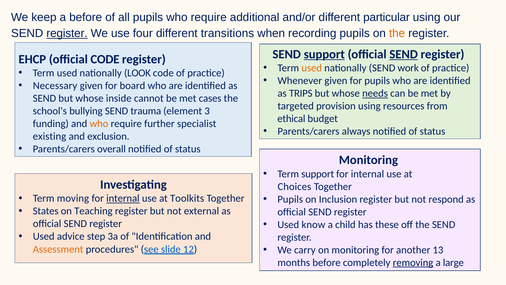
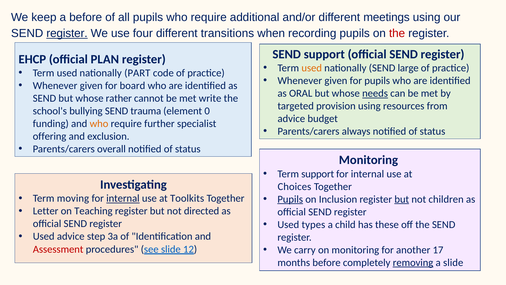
particular: particular -> meetings (387, 17)
the colour: orange -> red (397, 33)
support underline: present -> none (324, 54)
SEND underline: present -> none (404, 54)
official CODE: CODE -> PLAN (105, 59)
work: work -> large (408, 68)
LOOK: LOOK -> PART (137, 73)
Necessary: Necessary -> Whenever (55, 86)
TRIPS: TRIPS -> ORAL (301, 93)
inside: inside -> rather (119, 98)
cases: cases -> write (210, 98)
3: 3 -> 0 (207, 111)
ethical: ethical -> advice (291, 119)
existing: existing -> offering (50, 136)
Pupils underline: none -> present (290, 199)
but underline: none -> present (402, 199)
respond: respond -> children (446, 199)
States: States -> Letter (46, 211)
external: external -> directed (202, 211)
know: know -> types (313, 224)
13: 13 -> 17 (438, 250)
Assessment colour: orange -> red (58, 249)
a large: large -> slide (453, 262)
